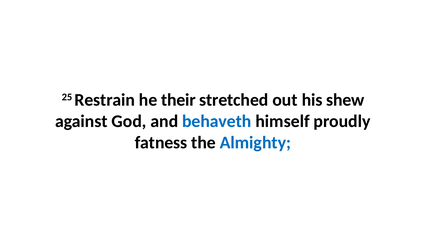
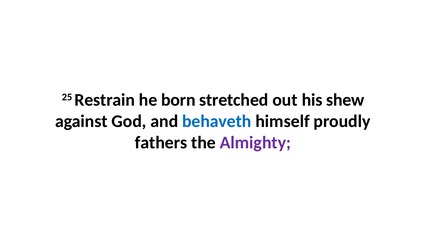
their: their -> born (178, 100)
fatness: fatness -> fathers (161, 142)
Almighty colour: blue -> purple (255, 142)
